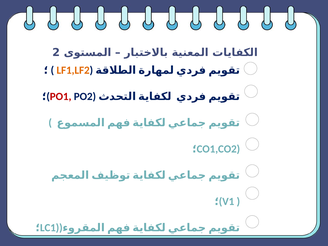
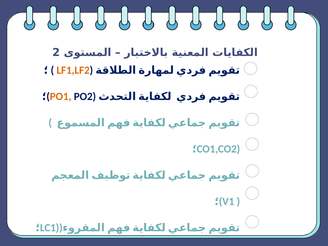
PO1 colour: red -> orange (61, 96)
